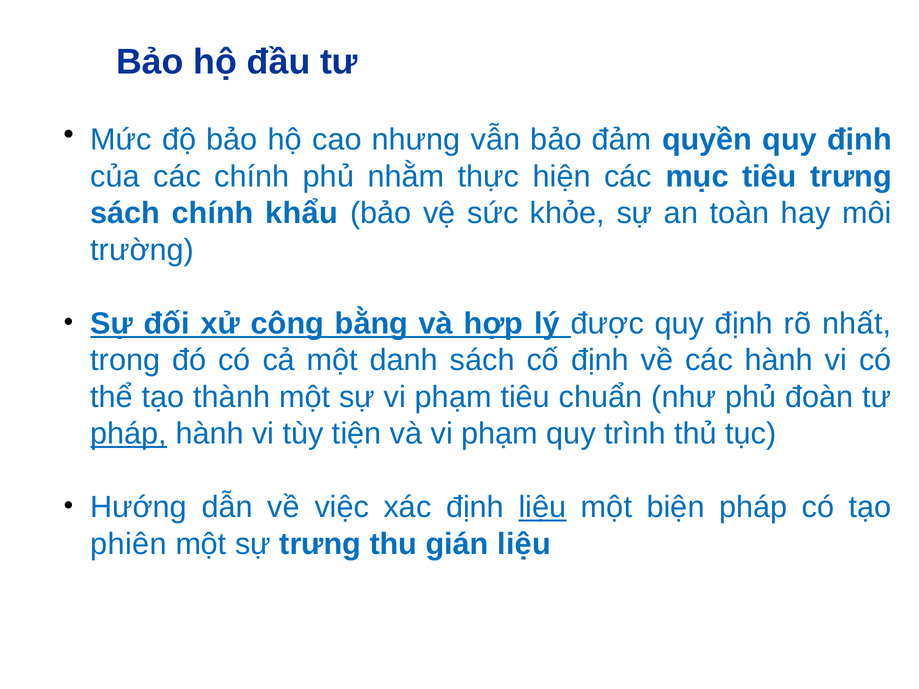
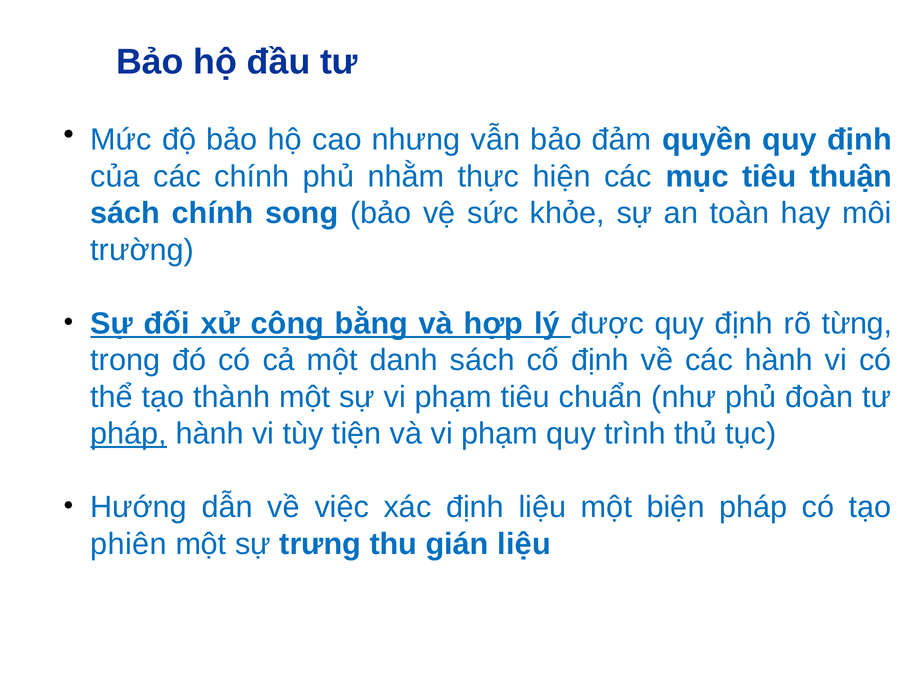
tiêu trưng: trưng -> thuận (851, 177)
khẩu: khẩu -> song (302, 213)
nhất: nhất -> từng (857, 324)
liệu underline: present -> none (542, 507)
